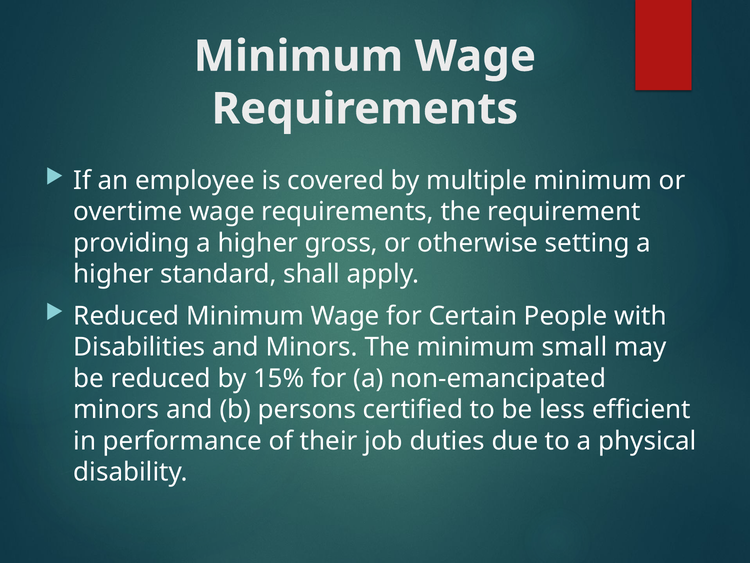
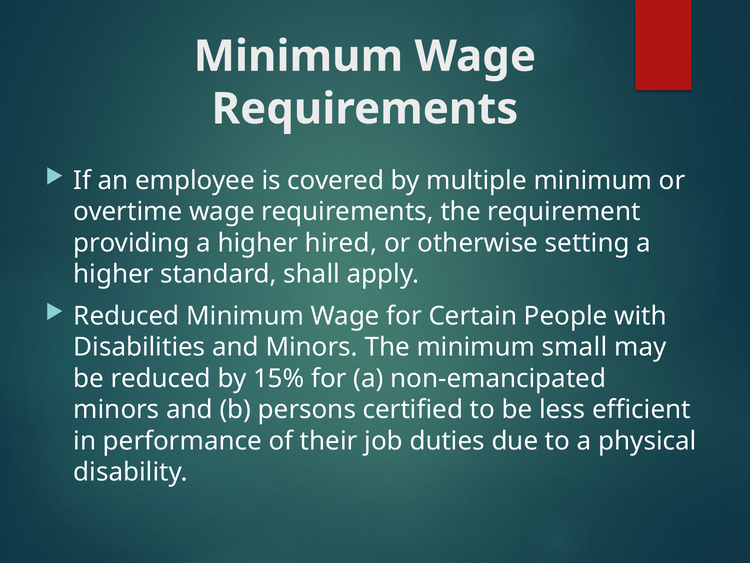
gross: gross -> hired (341, 243)
